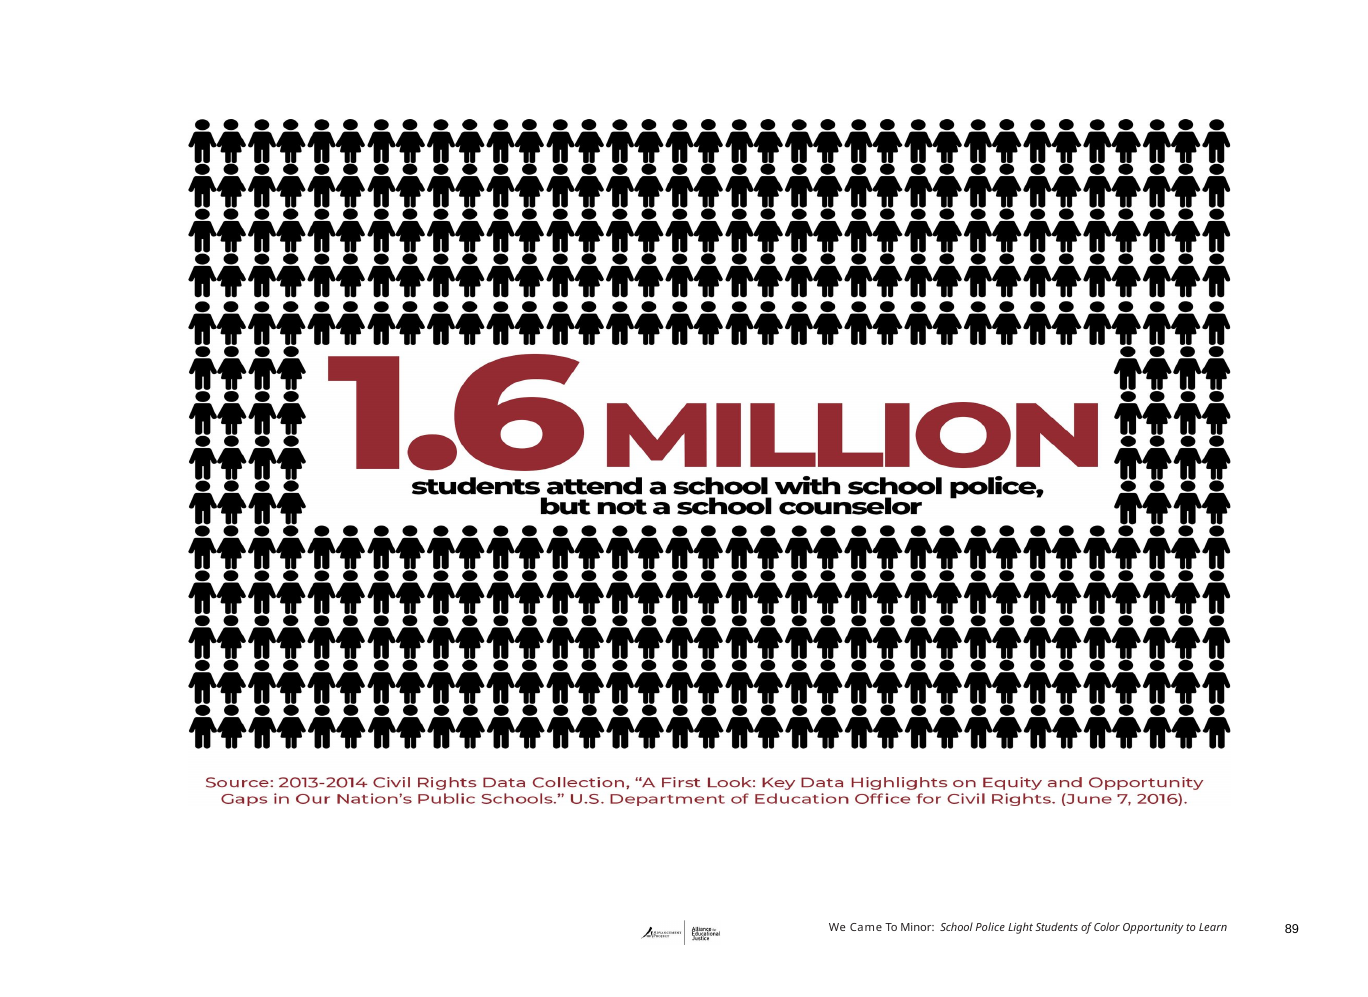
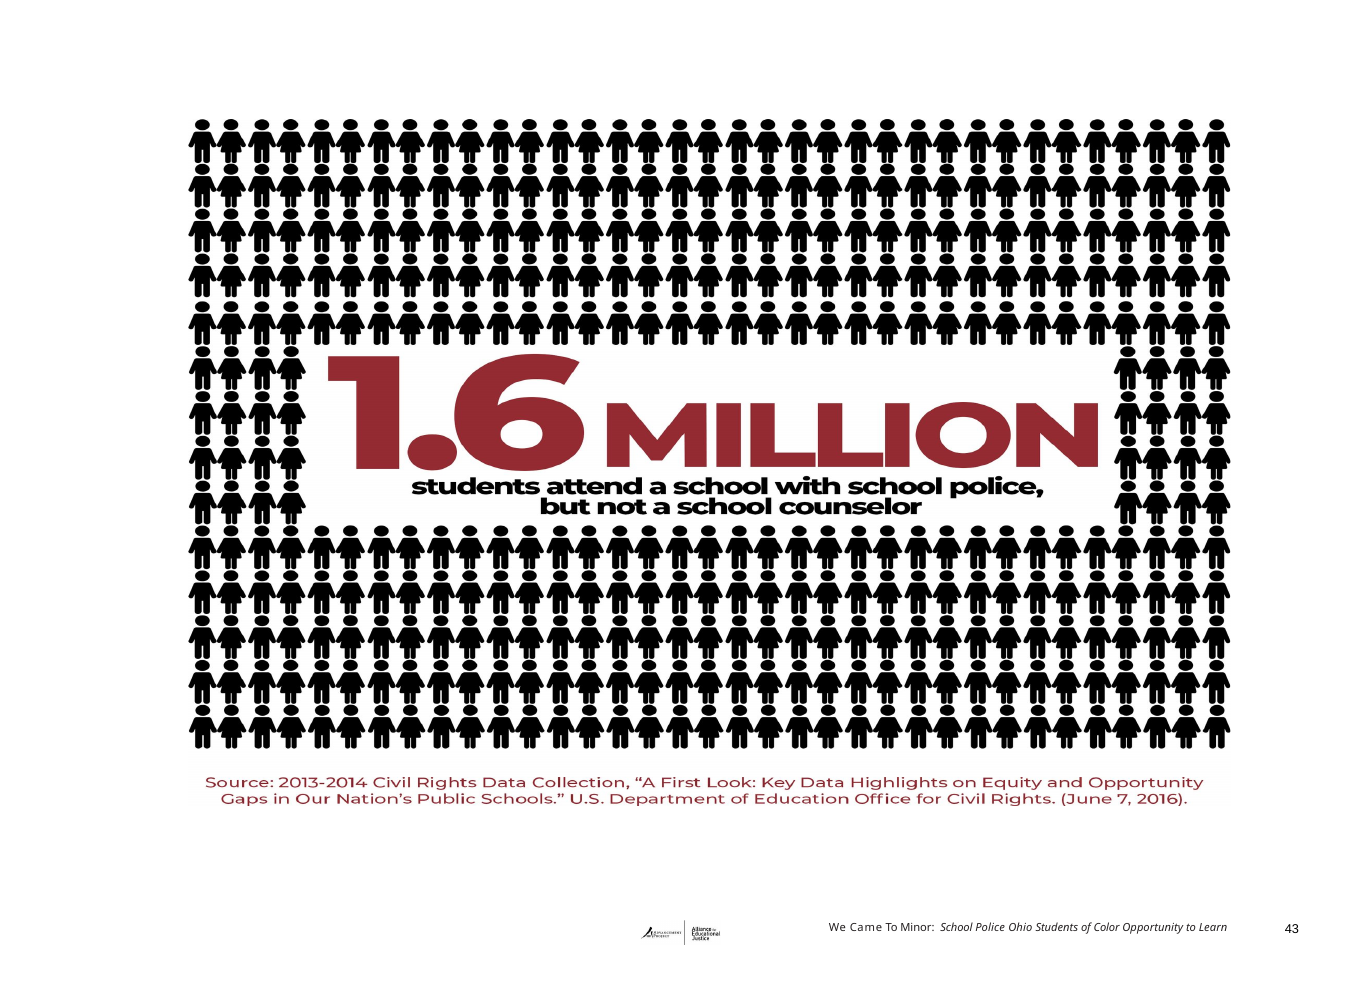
Light: Light -> Ohio (1020, 928)
89: 89 -> 43 (1292, 929)
